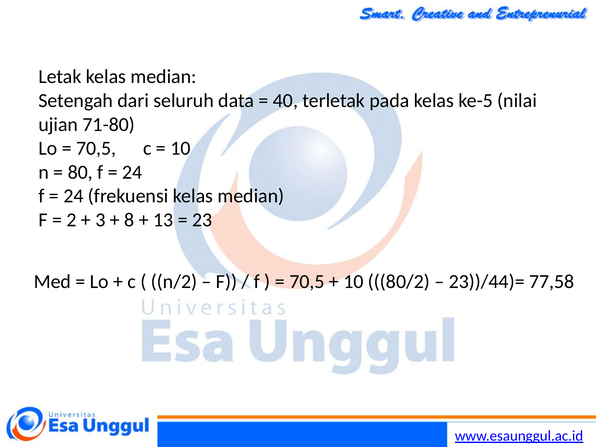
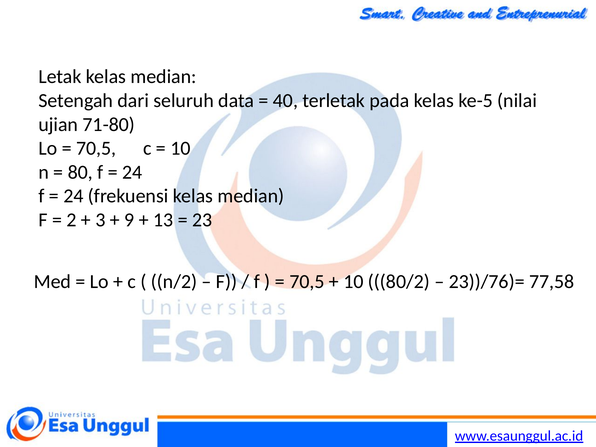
8: 8 -> 9 (129, 220)
23))/44)=: 23))/44)= -> 23))/76)= (487, 282)
